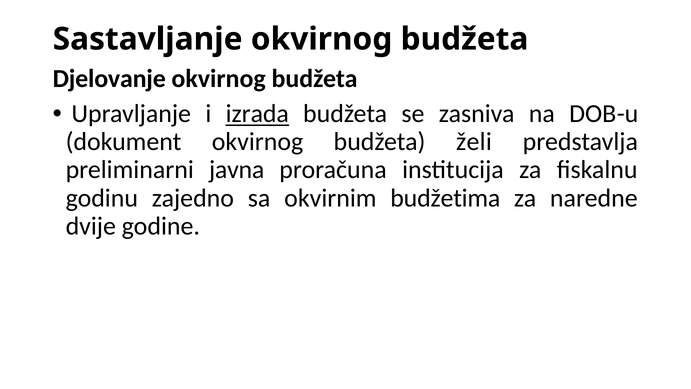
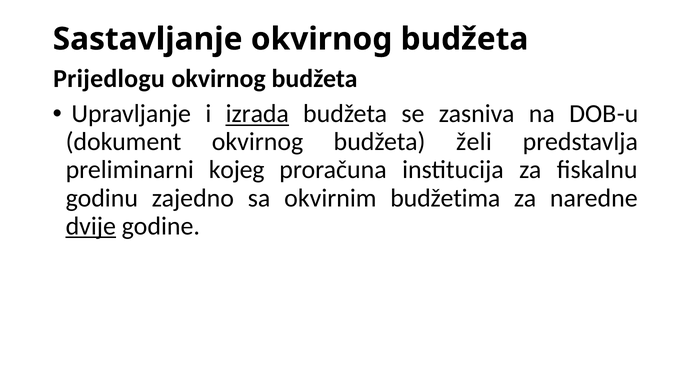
Djelovanje: Djelovanje -> Prijedlogu (109, 79)
javna: javna -> kojeg (237, 170)
dvije underline: none -> present (91, 226)
